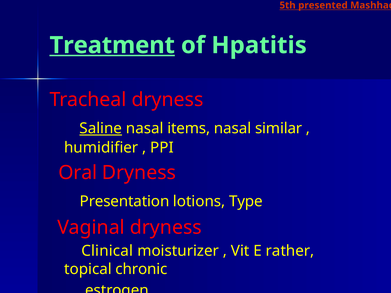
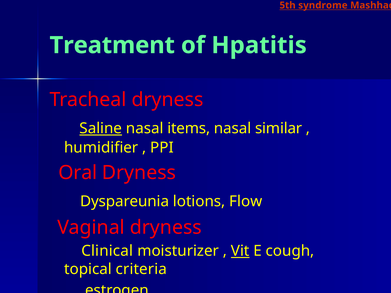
presented: presented -> syndrome (323, 5)
Treatment underline: present -> none (112, 45)
Presentation: Presentation -> Dyspareunia (125, 202)
Type: Type -> Flow (246, 202)
Vit underline: none -> present (240, 251)
rather: rather -> cough (290, 251)
chronic: chronic -> criteria (141, 269)
